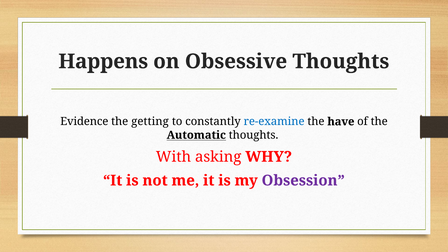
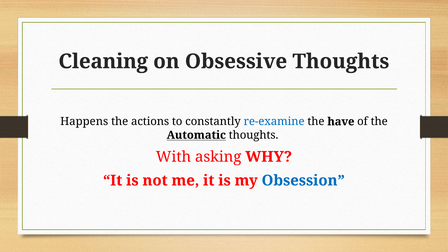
Happens: Happens -> Cleaning (103, 61)
Evidence: Evidence -> Happens (84, 122)
getting: getting -> actions (150, 122)
Obsession colour: purple -> blue (303, 181)
